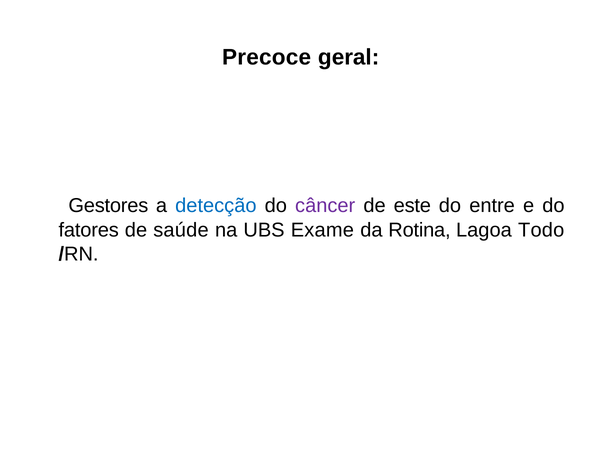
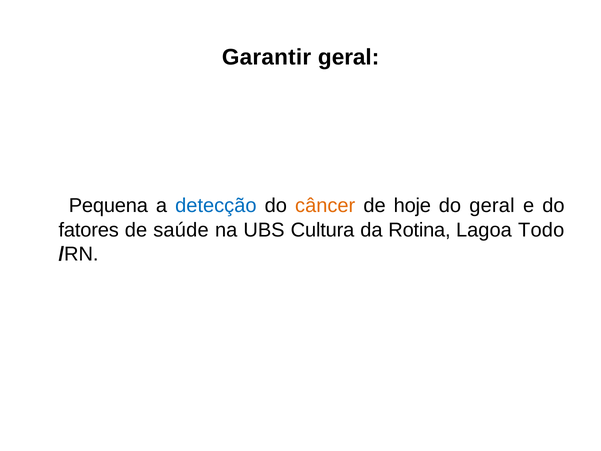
Precoce: Precoce -> Garantir (267, 57)
Gestores: Gestores -> Pequena (108, 206)
câncer colour: purple -> orange (325, 206)
este: este -> hoje (412, 206)
do entre: entre -> geral (492, 206)
Exame: Exame -> Cultura (323, 230)
